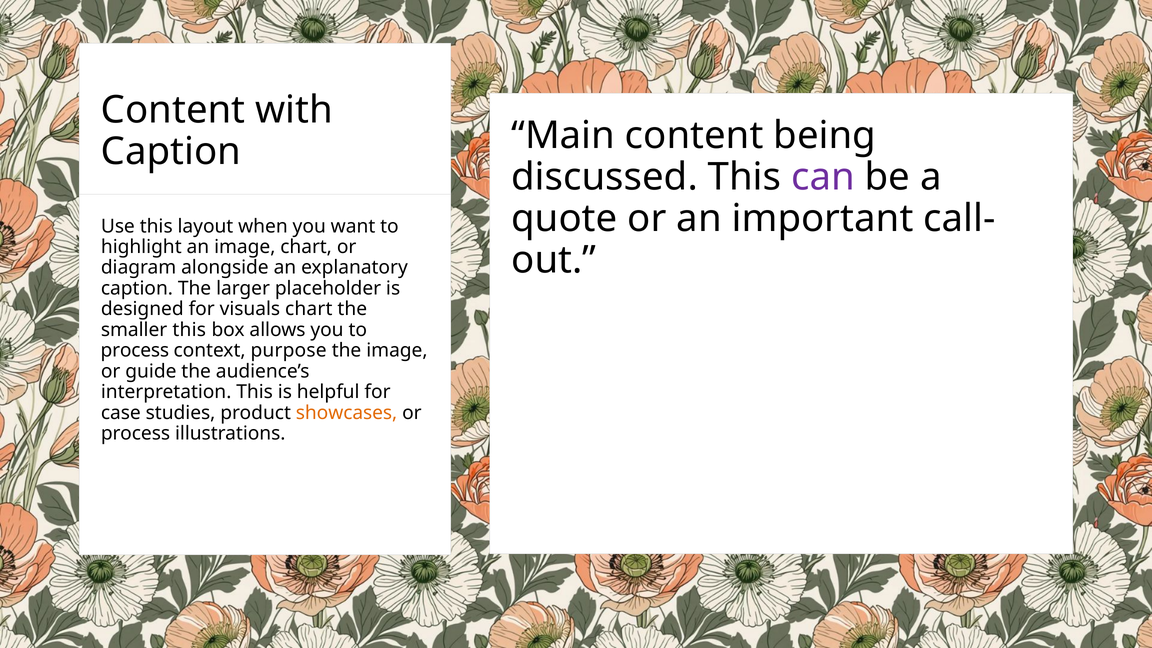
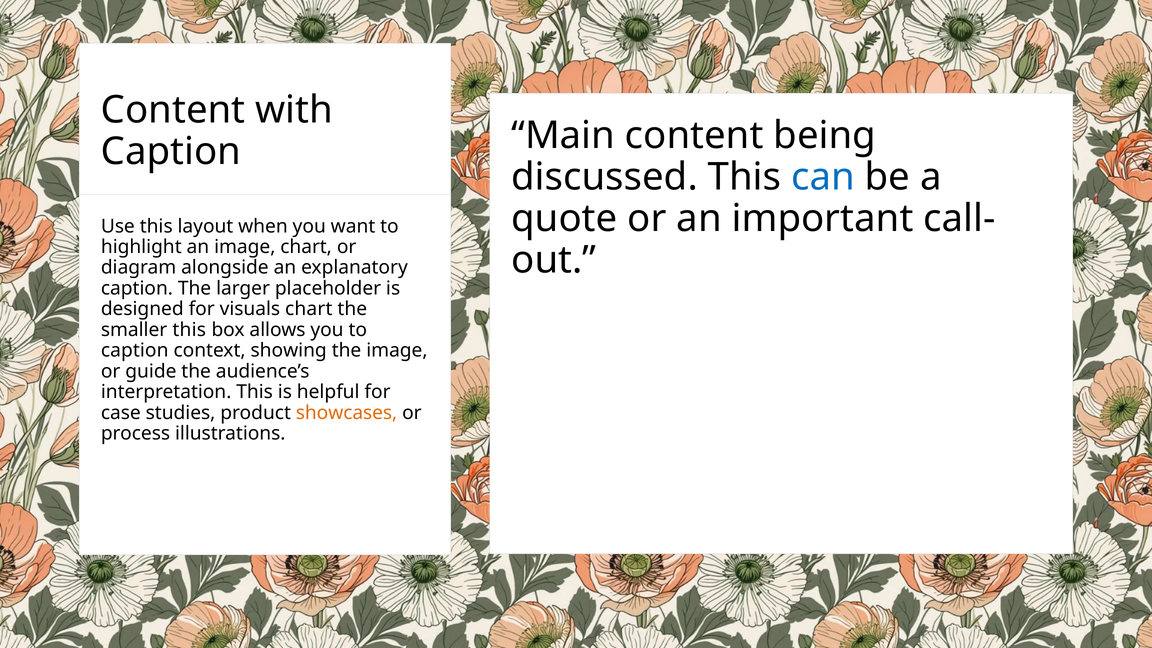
can colour: purple -> blue (823, 177)
process: process -> caption (135, 351)
purpose: purpose -> showing (289, 351)
